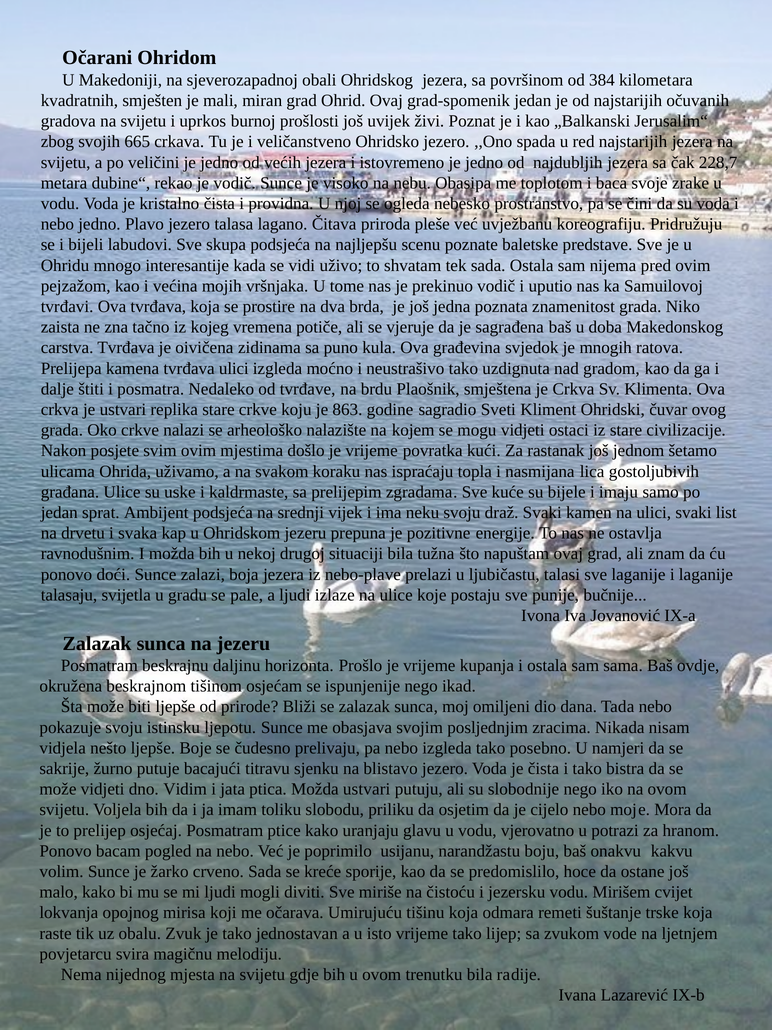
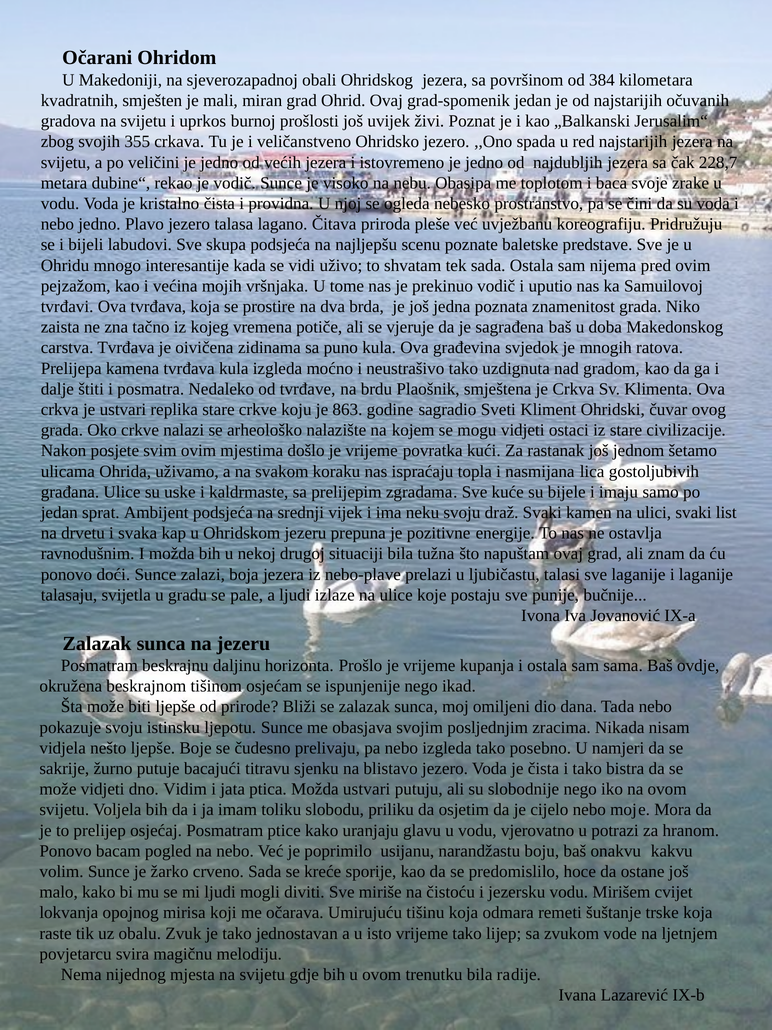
665: 665 -> 355 (137, 142)
tvrđava ulici: ulici -> kula (234, 368)
